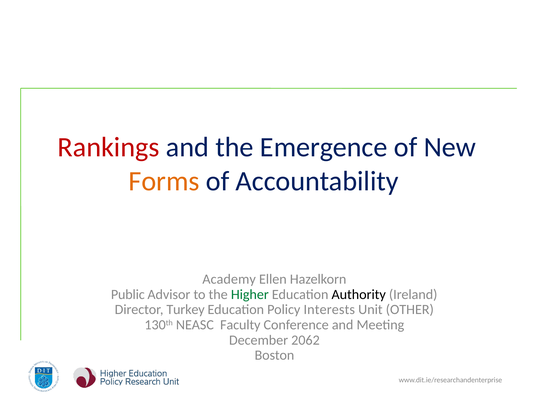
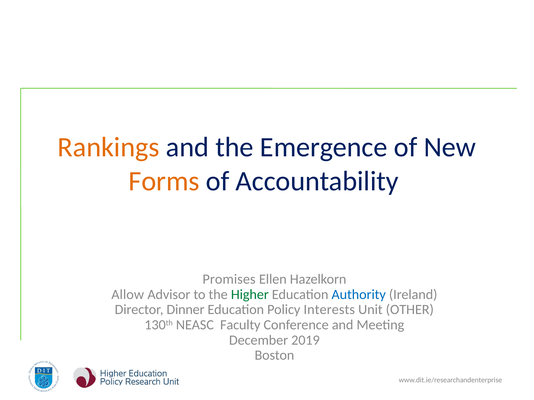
Rankings colour: red -> orange (109, 147)
Academy: Academy -> Promises (229, 280)
Public: Public -> Allow (128, 295)
Authority colour: black -> blue (359, 295)
Turkey: Turkey -> Dinner (186, 310)
2062: 2062 -> 2019 (305, 341)
